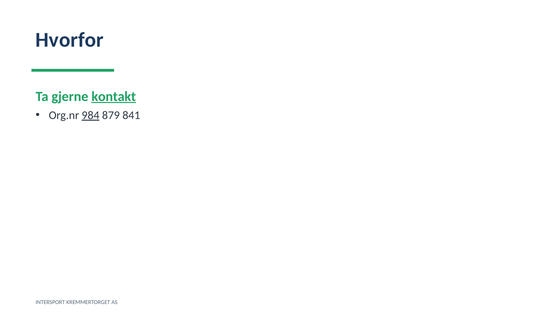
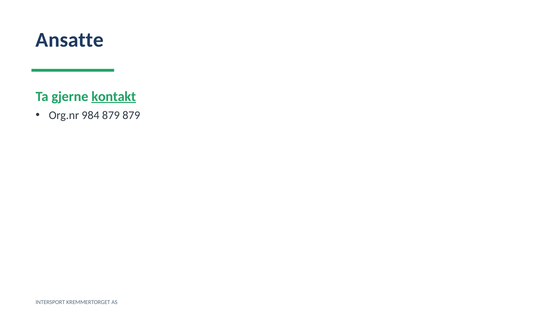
Hvorfor: Hvorfor -> Ansatte (70, 40)
984 underline: present -> none (91, 115)
879 841: 841 -> 879 (131, 115)
